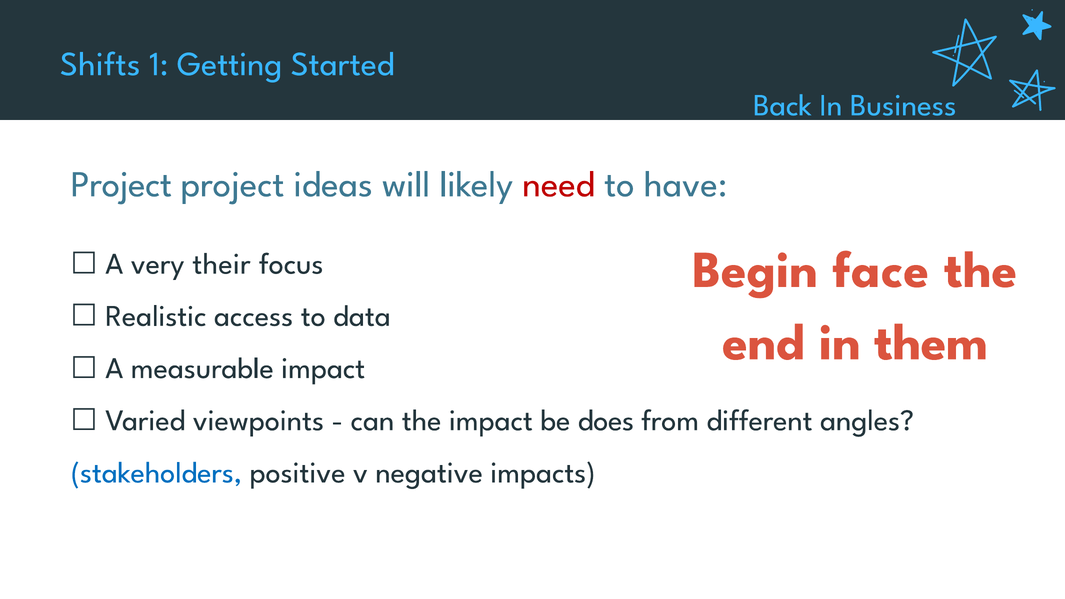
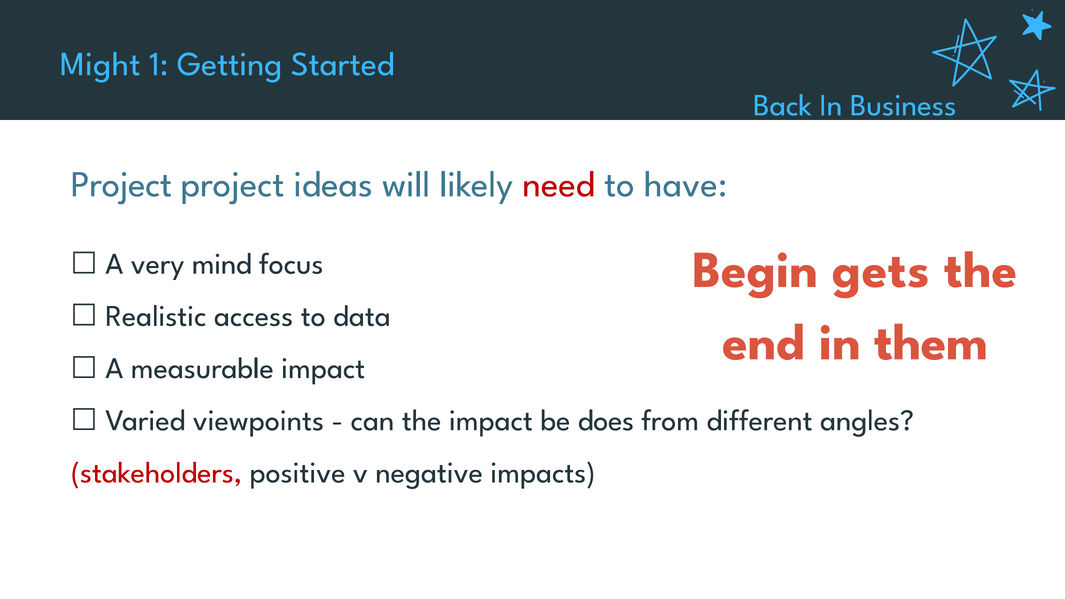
Shifts: Shifts -> Might (100, 64)
face: face -> gets (881, 270)
their: their -> mind (222, 264)
stakeholders colour: blue -> red (157, 473)
